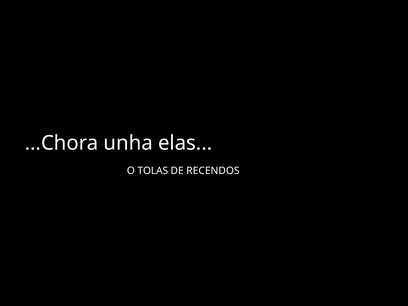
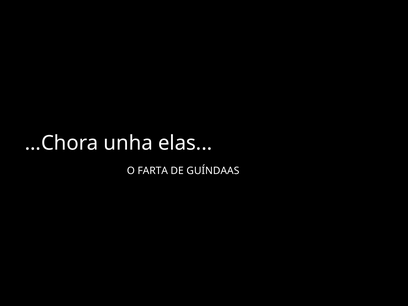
TOLAS: TOLAS -> FARTA (153, 171)
RECENDOS: RECENDOS -> GUÍNDAAS (213, 171)
